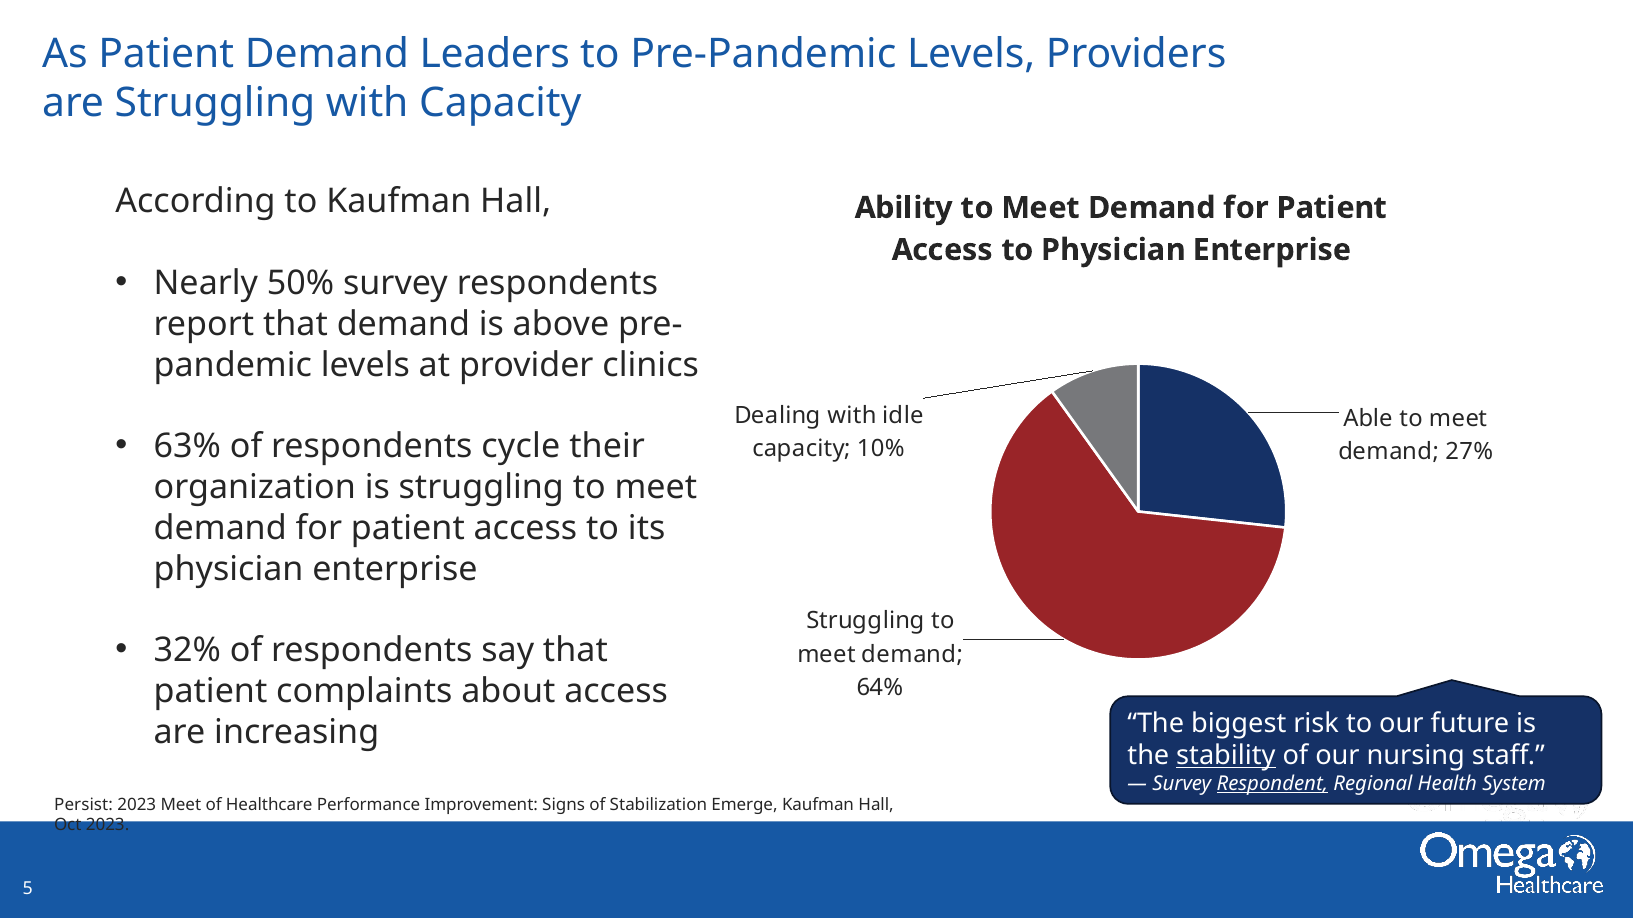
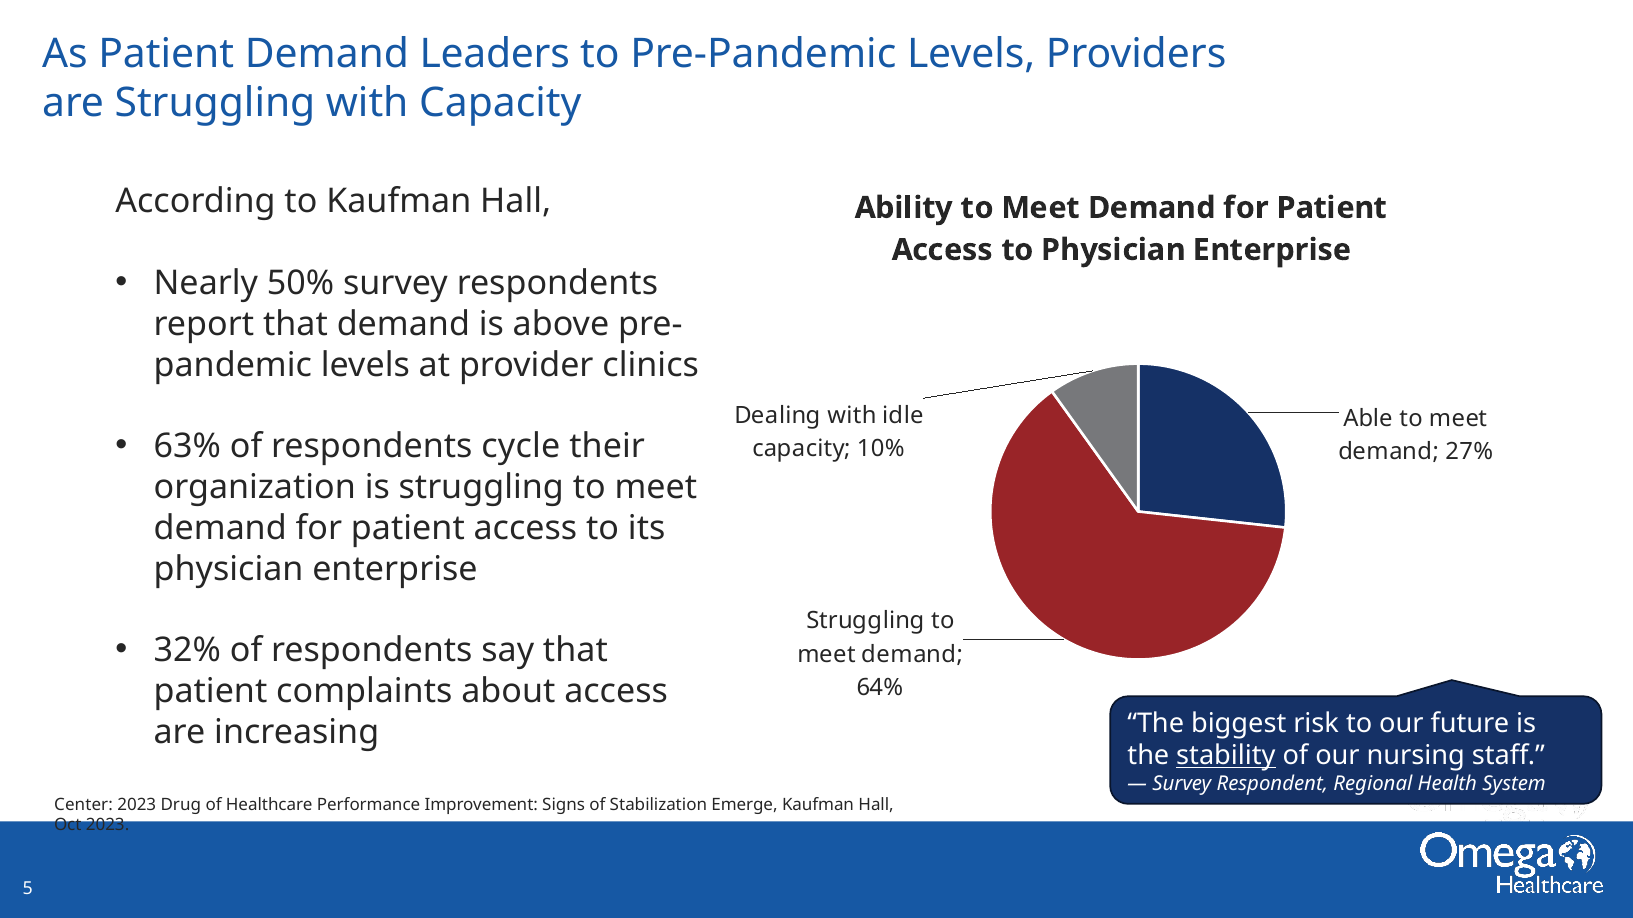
Respondent underline: present -> none (1272, 785)
Persist: Persist -> Center (84, 805)
2023 Meet: Meet -> Drug (181, 805)
